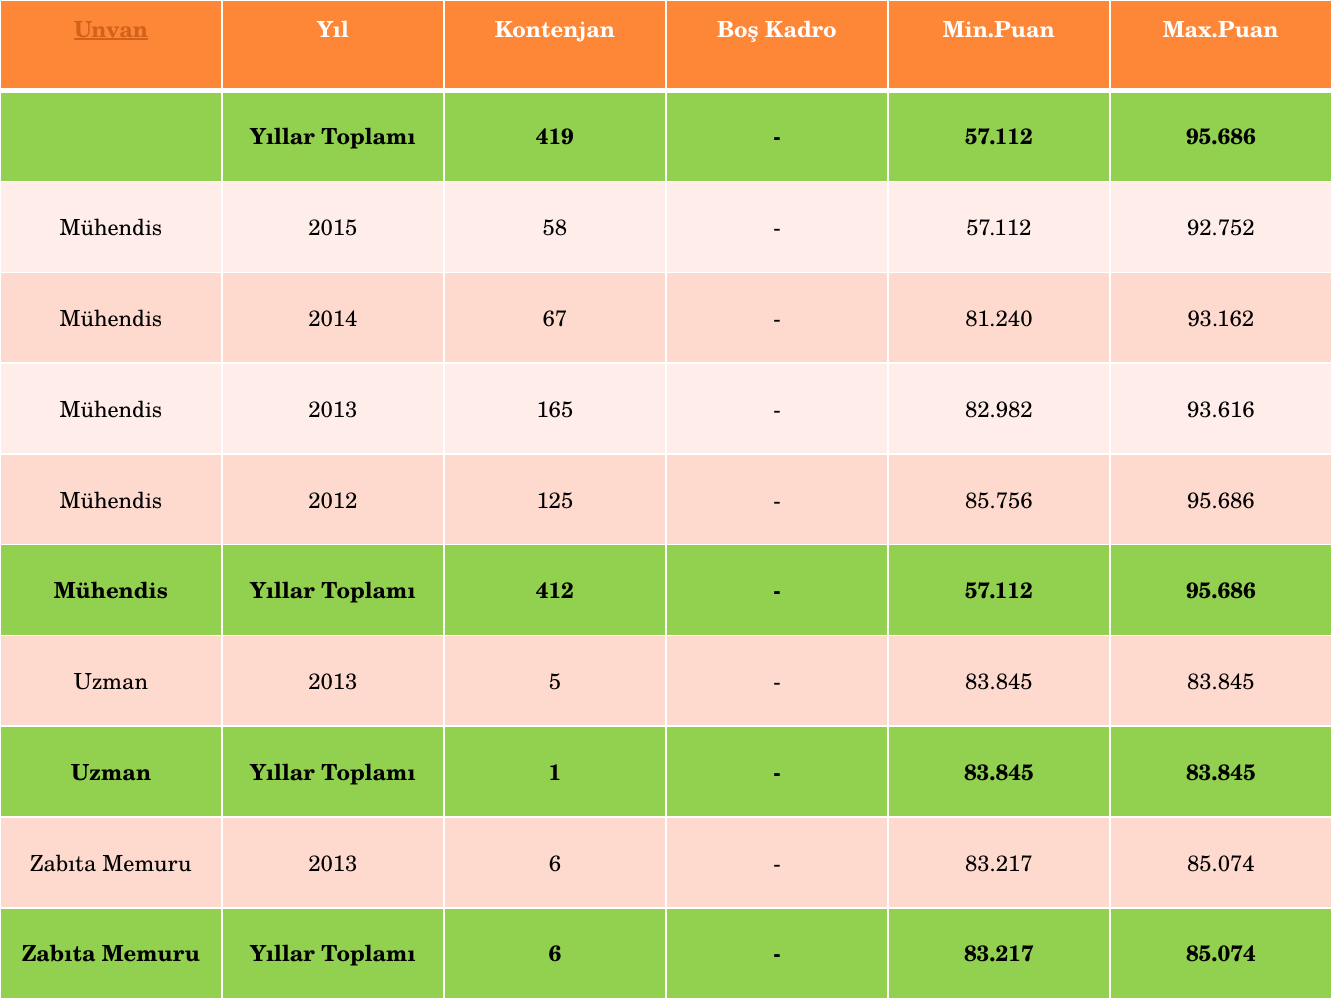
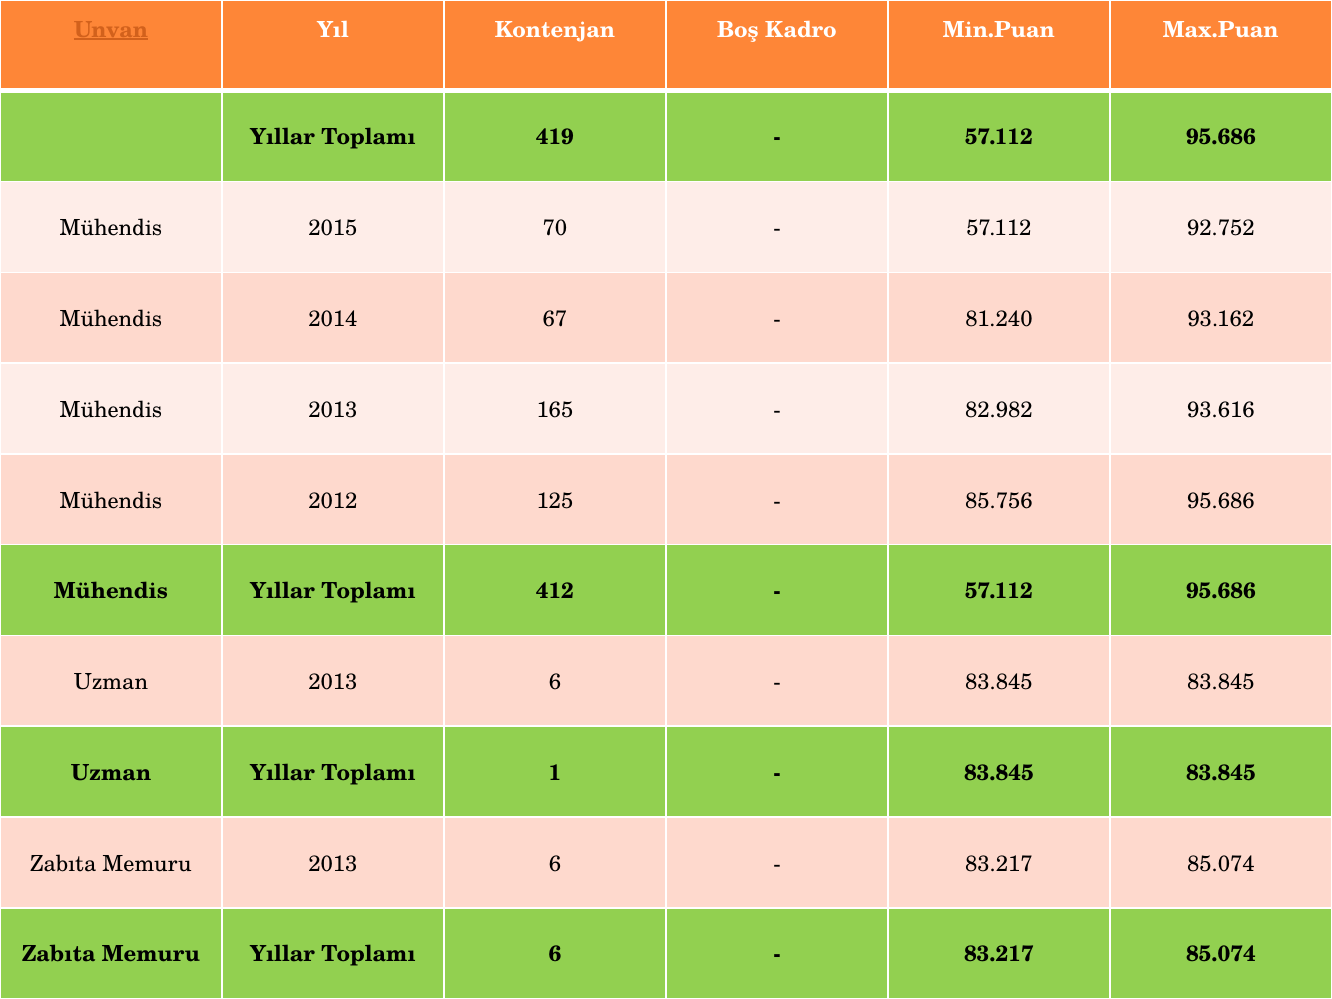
58: 58 -> 70 (555, 229)
Uzman 2013 5: 5 -> 6 (555, 682)
